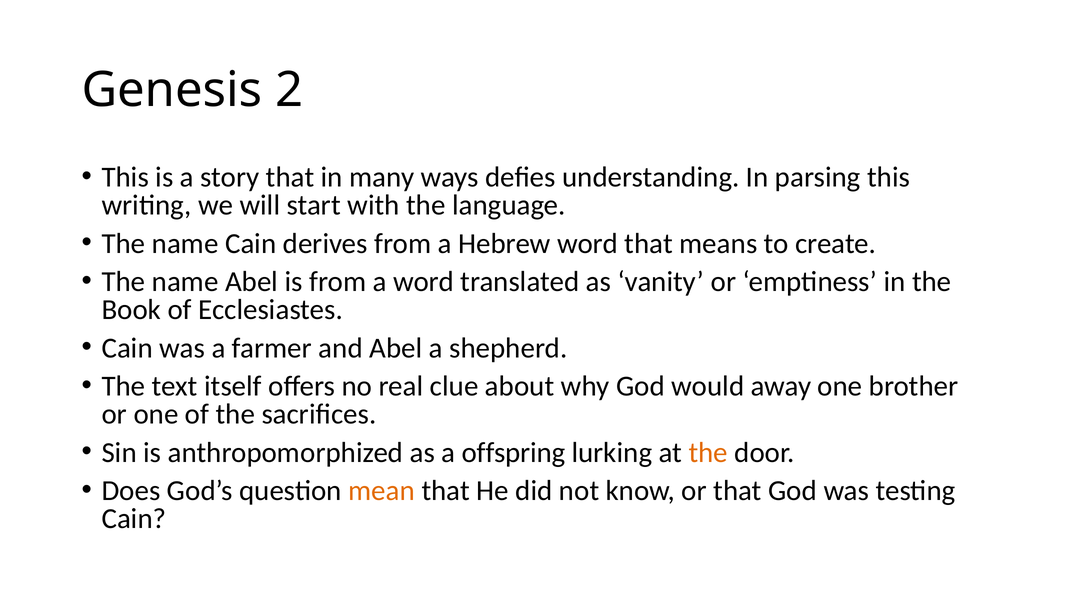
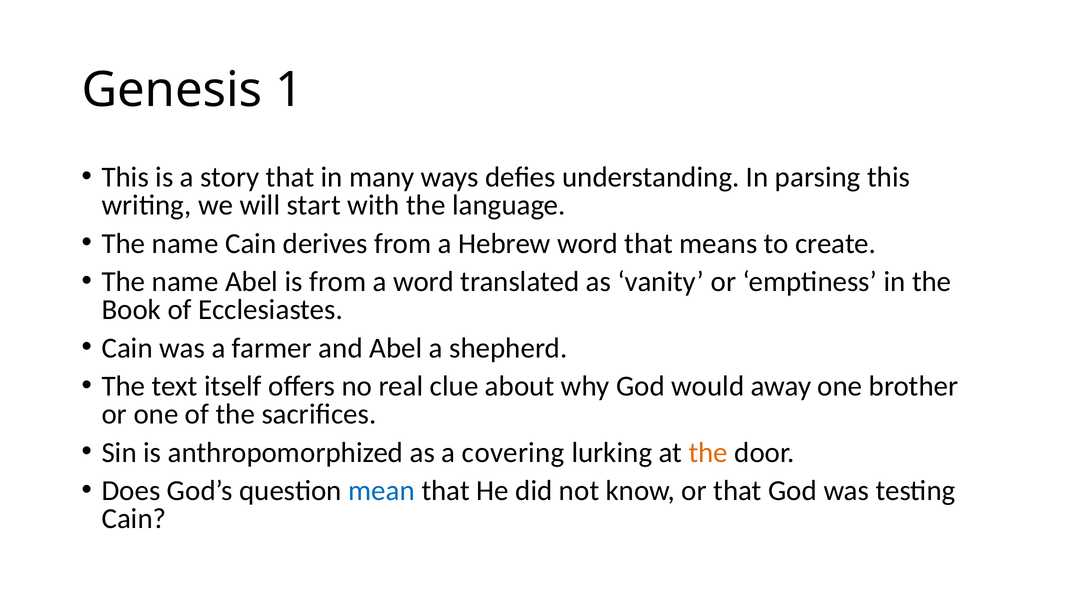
2: 2 -> 1 (289, 90)
offspring: offspring -> covering (513, 452)
mean colour: orange -> blue (382, 491)
